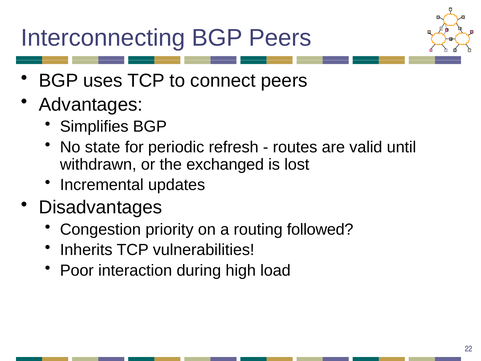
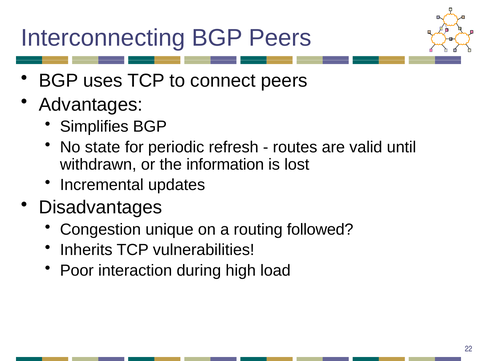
exchanged: exchanged -> information (225, 164)
priority: priority -> unique (169, 229)
